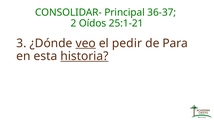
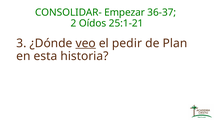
Principal: Principal -> Empezar (125, 13)
Para: Para -> Plan (175, 43)
historia underline: present -> none (84, 56)
